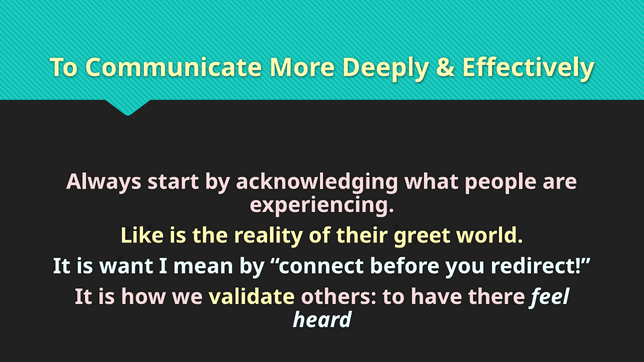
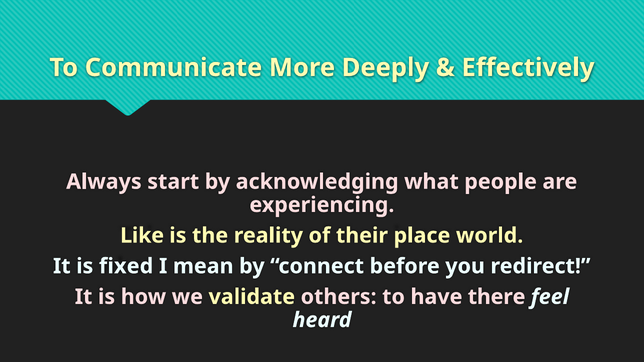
greet: greet -> place (422, 236)
want: want -> fixed (126, 266)
